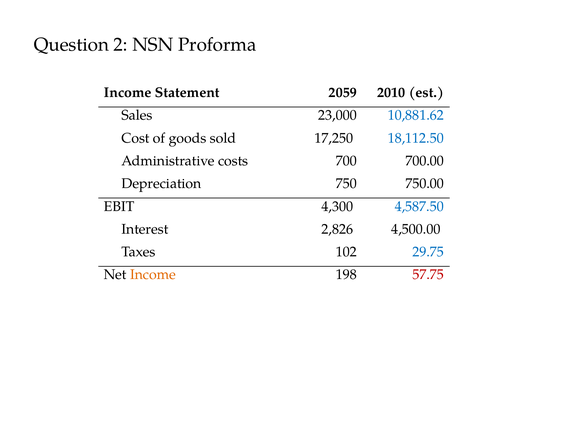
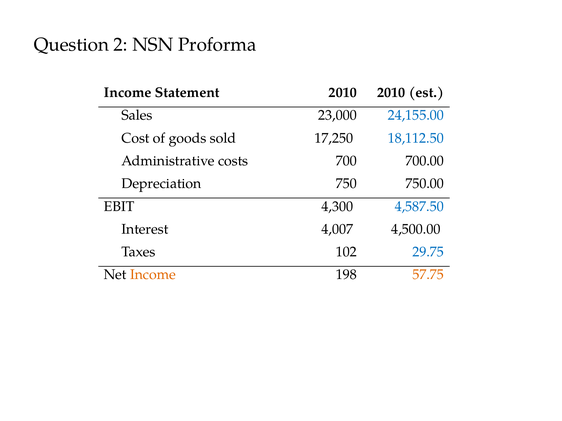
Statement 2059: 2059 -> 2010 (343, 93)
10,881.62: 10,881.62 -> 24,155.00 (416, 115)
2,826: 2,826 -> 4,007 (337, 229)
57.75 colour: red -> orange (428, 275)
